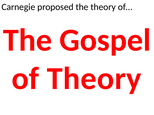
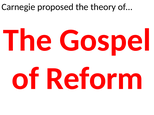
of Theory: Theory -> Reform (94, 79)
